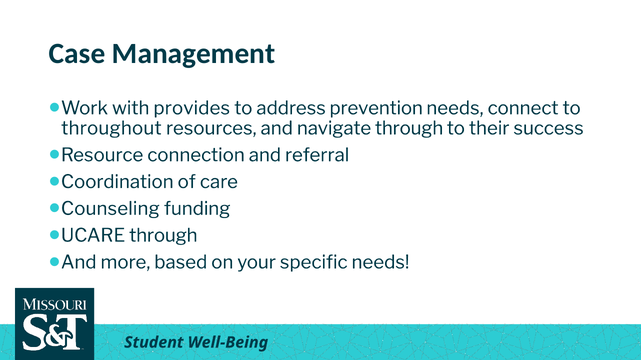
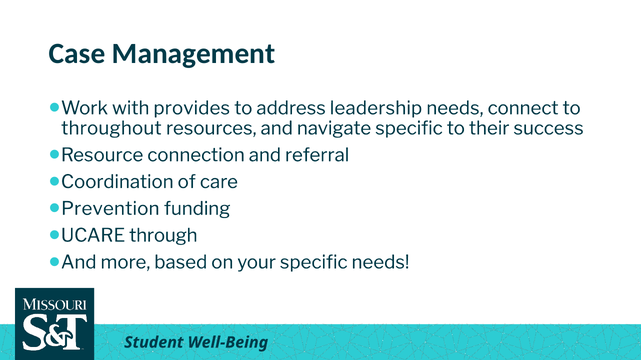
prevention: prevention -> leadership (376, 108)
navigate through: through -> specific (409, 128)
Counseling: Counseling -> Prevention (110, 209)
